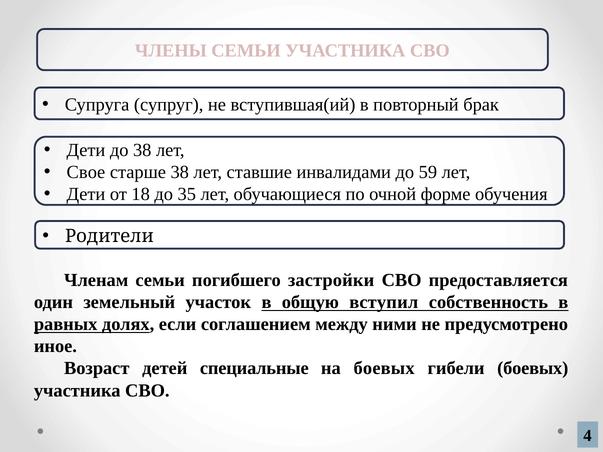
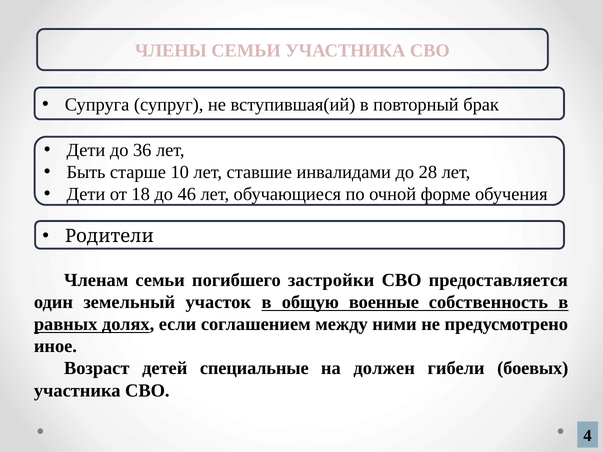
до 38: 38 -> 36 (142, 150)
Свое: Свое -> Быть (86, 172)
старше 38: 38 -> 10 (180, 172)
59: 59 -> 28 (428, 172)
35: 35 -> 46 (187, 194)
вступил: вступил -> военные (384, 302)
на боевых: боевых -> должен (384, 369)
